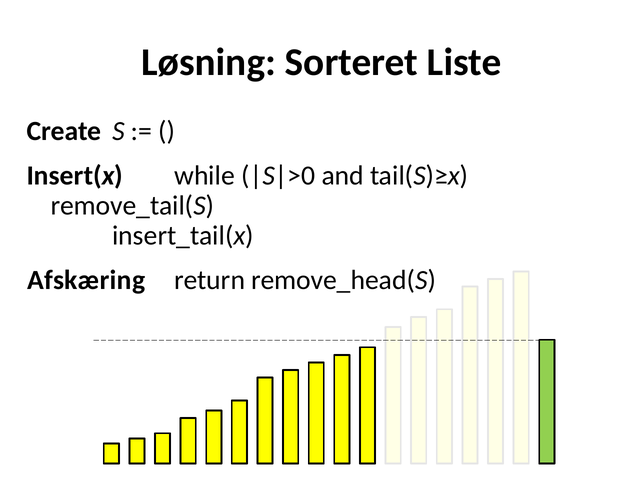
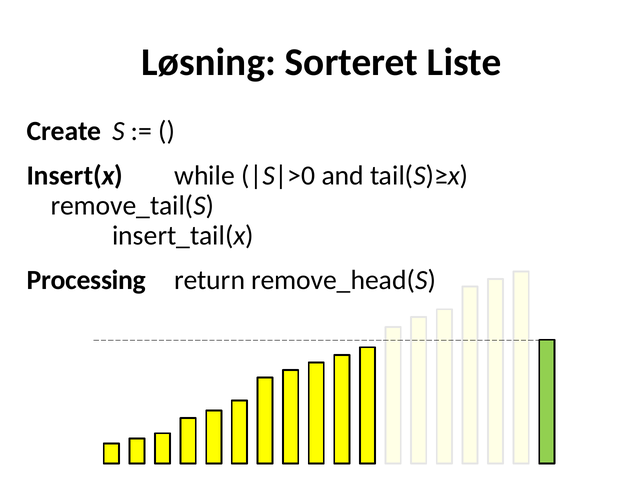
Afskæring: Afskæring -> Processing (86, 280)
